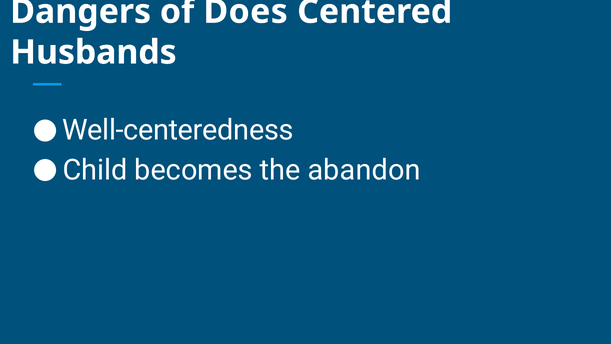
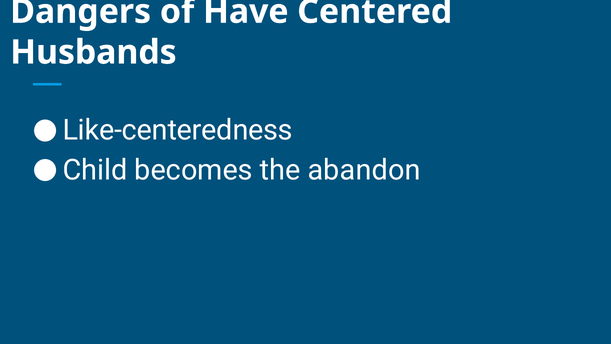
Does: Does -> Have (246, 12)
Well-centeredness: Well-centeredness -> Like-centeredness (178, 130)
